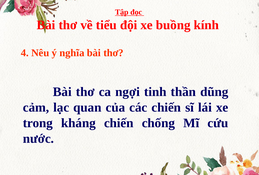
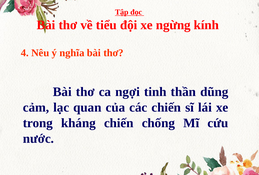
buồng: buồng -> ngừng (173, 25)
